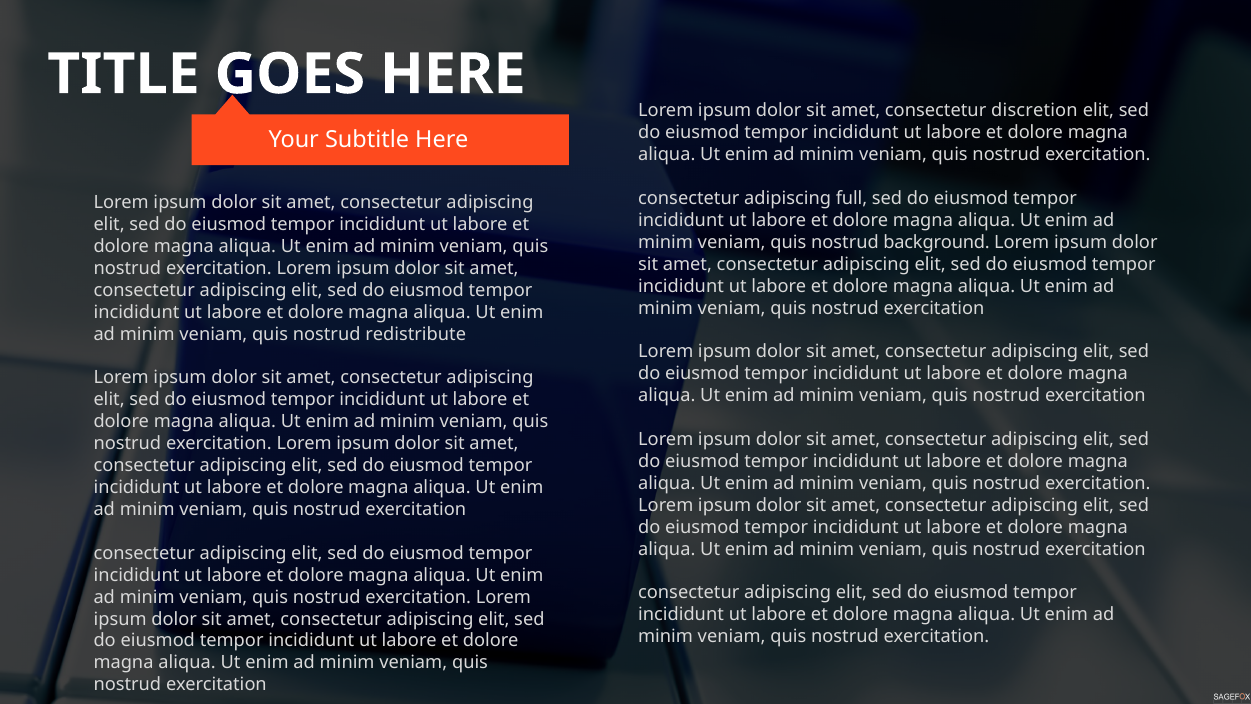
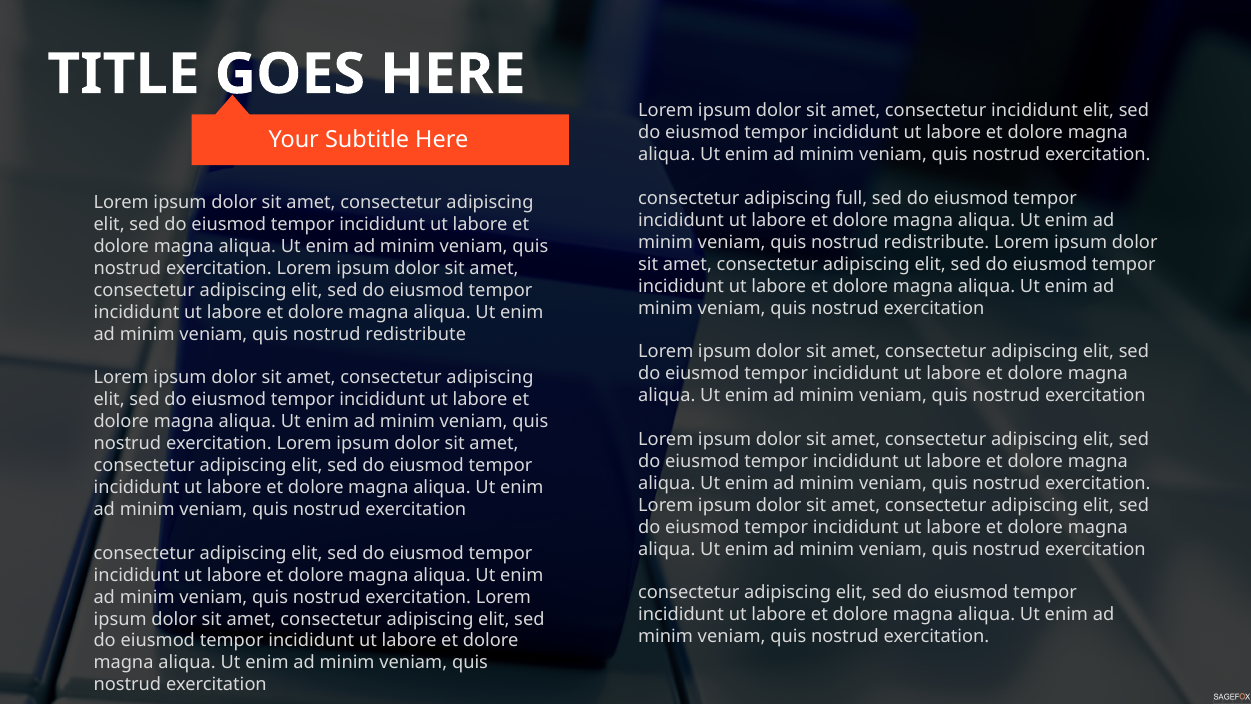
consectetur discretion: discretion -> incididunt (1035, 111)
background: background -> redistribute (936, 242)
